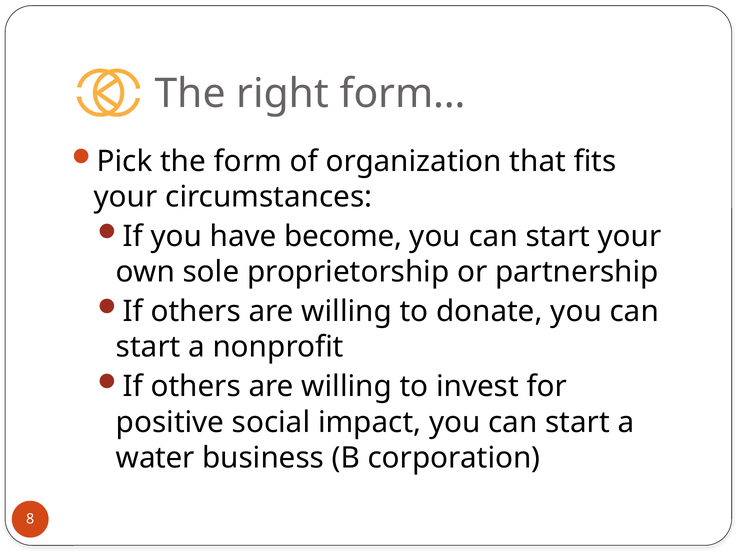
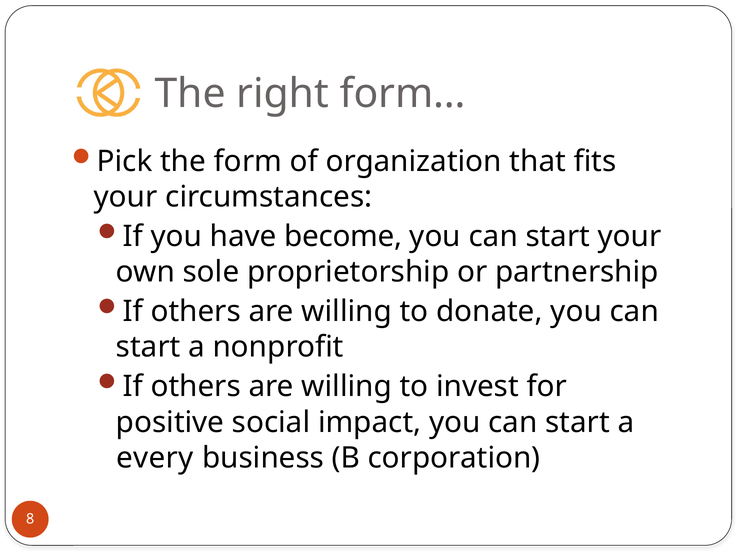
water: water -> every (155, 458)
